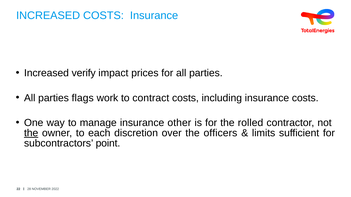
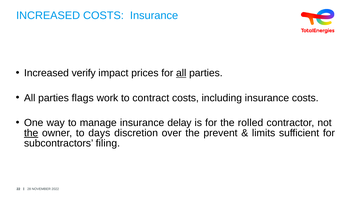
all underline: none -> present (181, 73)
other: other -> delay (179, 123)
each: each -> days (99, 133)
officers: officers -> prevent (220, 133)
point: point -> filing (108, 143)
